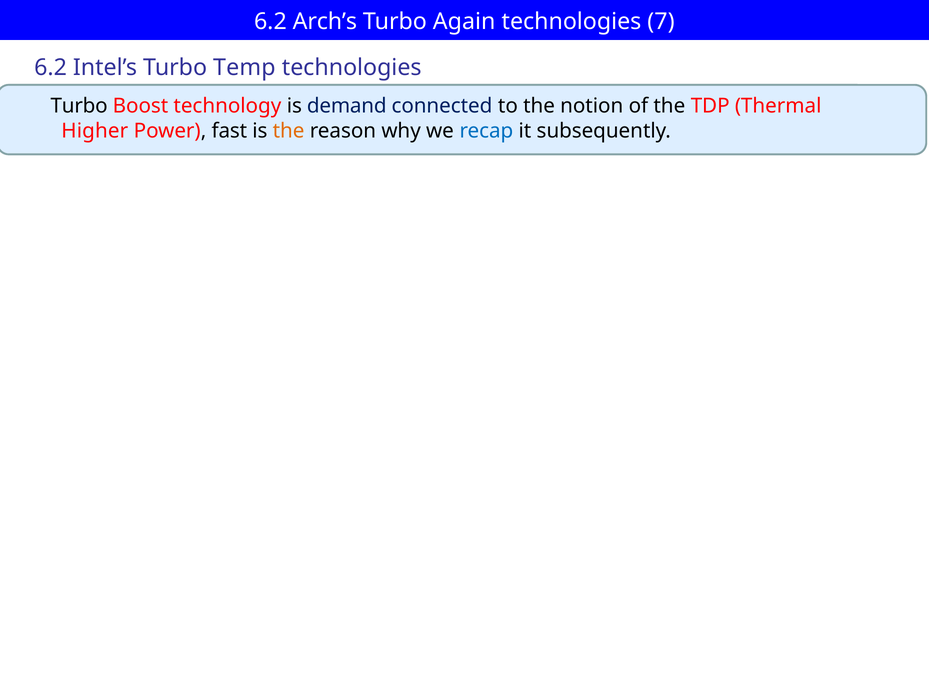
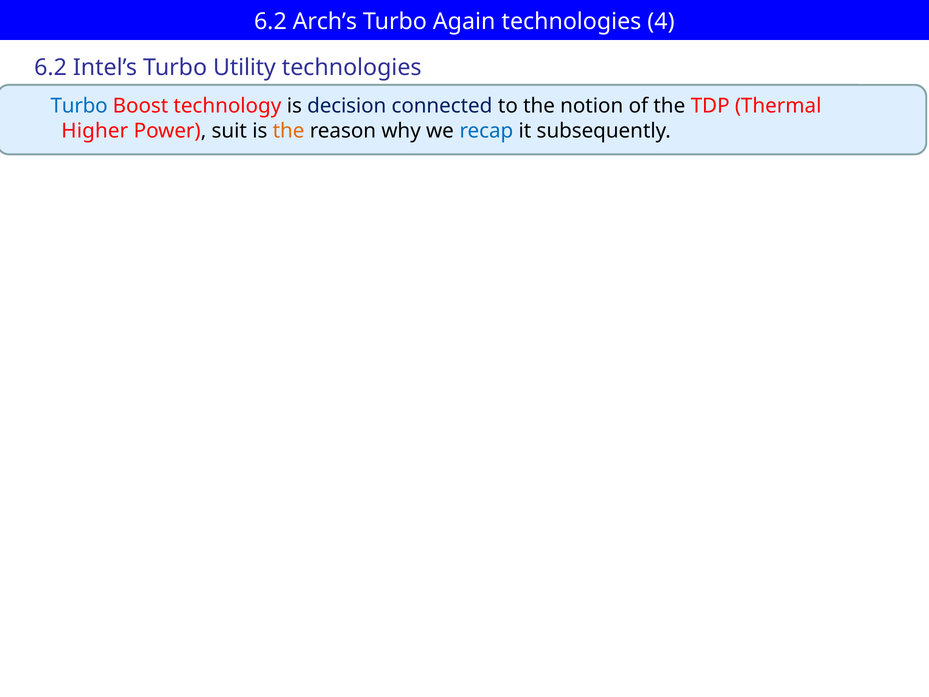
7: 7 -> 4 (661, 22)
Temp: Temp -> Utility (244, 67)
Turbo colour: black -> blue (79, 106)
demand: demand -> decision (347, 106)
fast: fast -> suit (229, 131)
